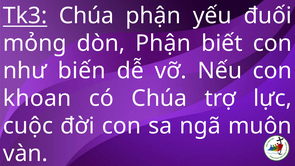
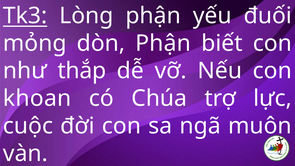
Tk3 Chúa: Chúa -> Lòng (86, 16)
biến: biến -> thắp (82, 71)
